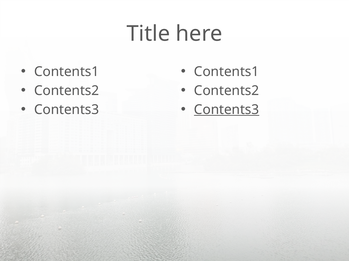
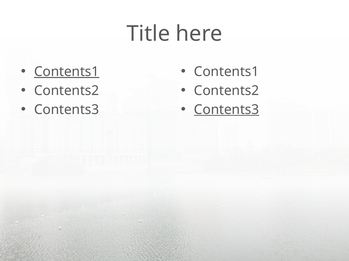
Contents1 underline: none -> present (67, 72)
